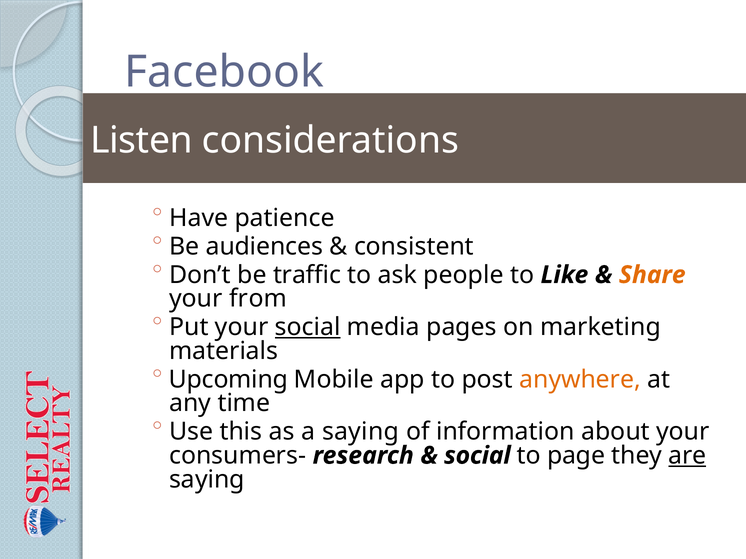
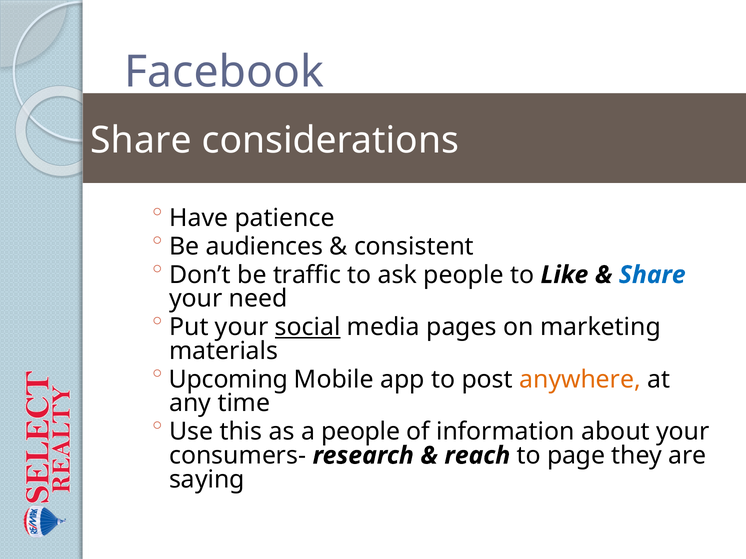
Listen: Listen -> Share (141, 141)
Share colour: orange -> blue (652, 275)
from: from -> need (258, 299)
a saying: saying -> people (361, 432)
social: social -> reach (477, 456)
are underline: present -> none (687, 456)
